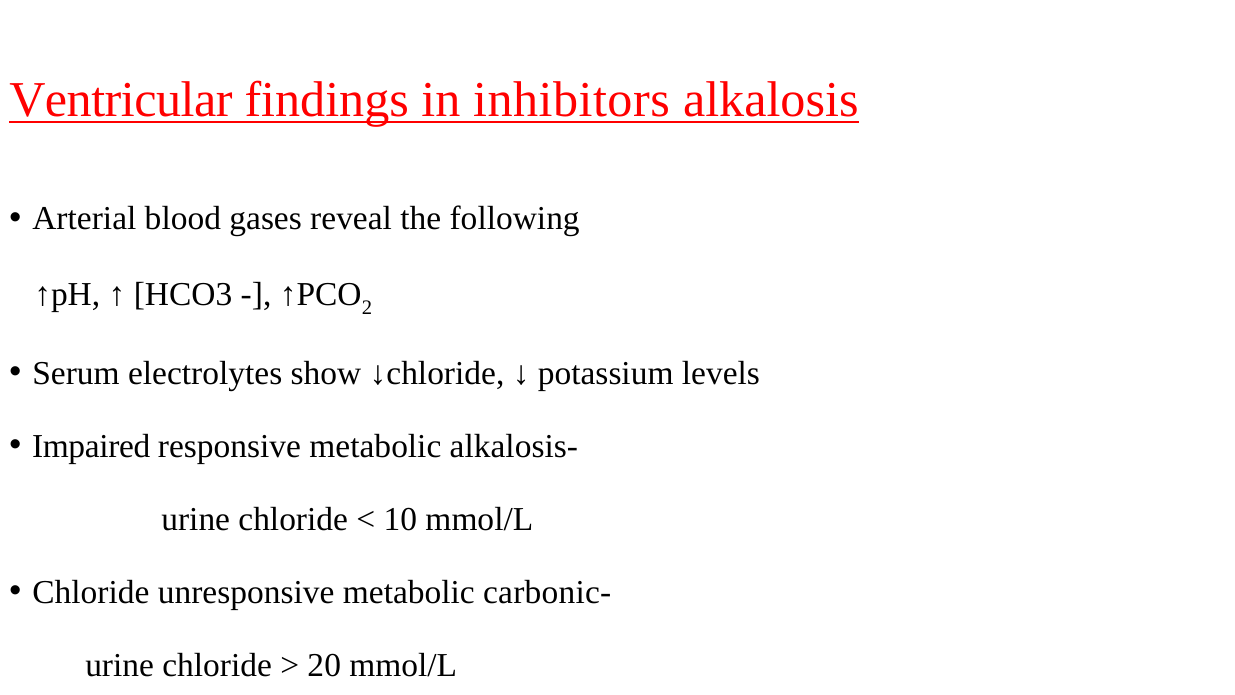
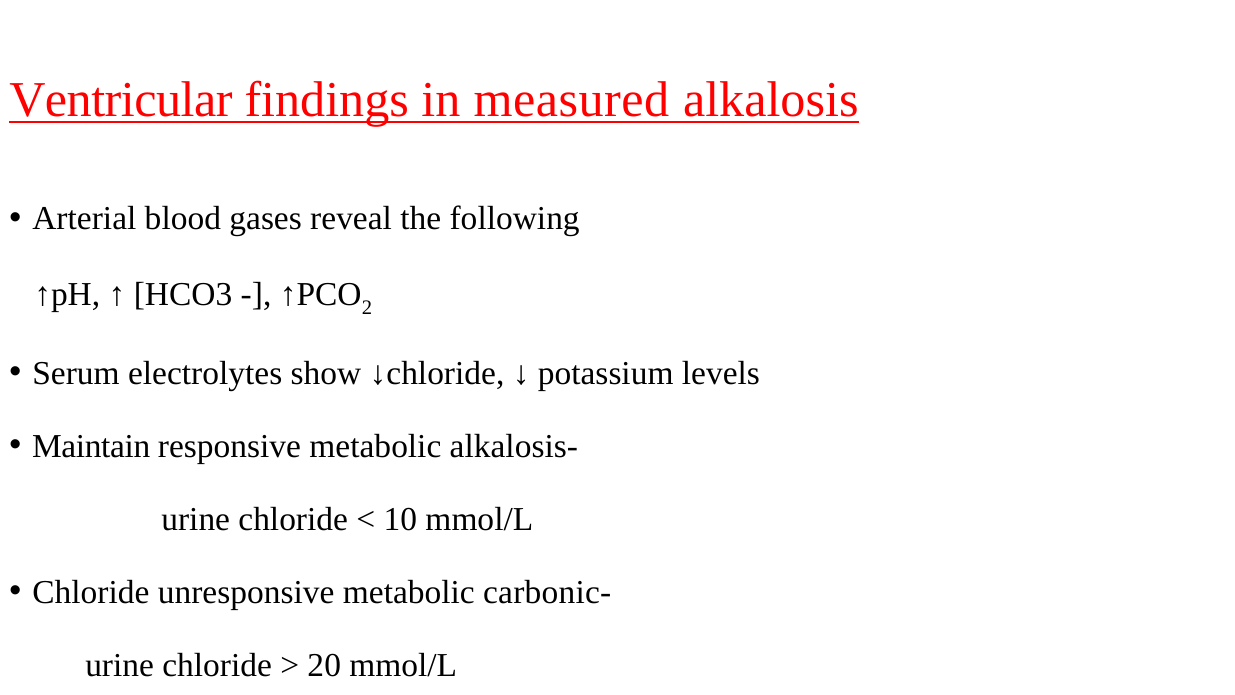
inhibitors: inhibitors -> measured (571, 100)
Impaired: Impaired -> Maintain (91, 446)
